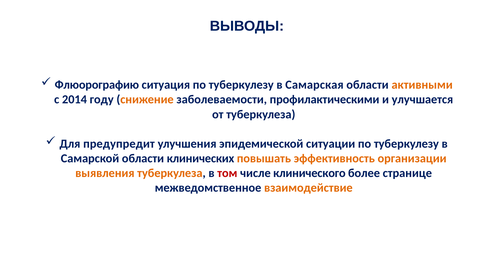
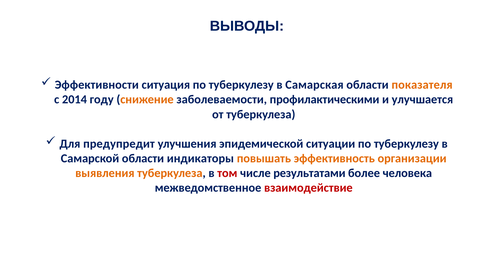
Флюорографию: Флюорографию -> Эффективности (97, 85)
активными: активными -> показателя (422, 85)
клинических: клинических -> индикаторы (200, 159)
клинического: клинического -> результатами (309, 173)
странице: странице -> человека (407, 173)
взаимодействие colour: orange -> red (308, 188)
